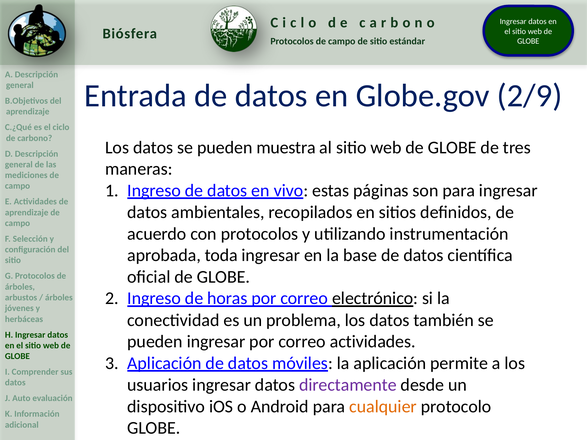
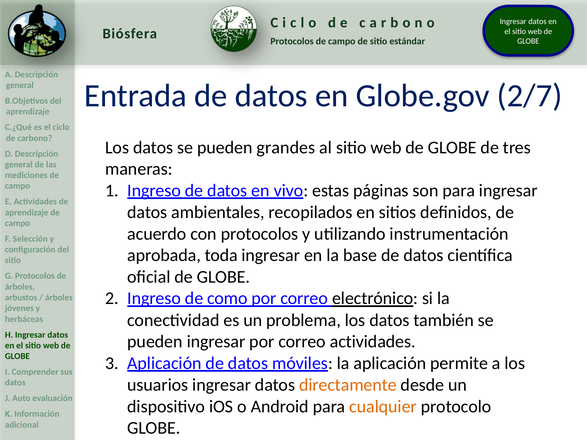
2/9: 2/9 -> 2/7 (530, 96)
muestra: muestra -> grandes (286, 148)
horas: horas -> como (227, 298)
directamente colour: purple -> orange (348, 385)
